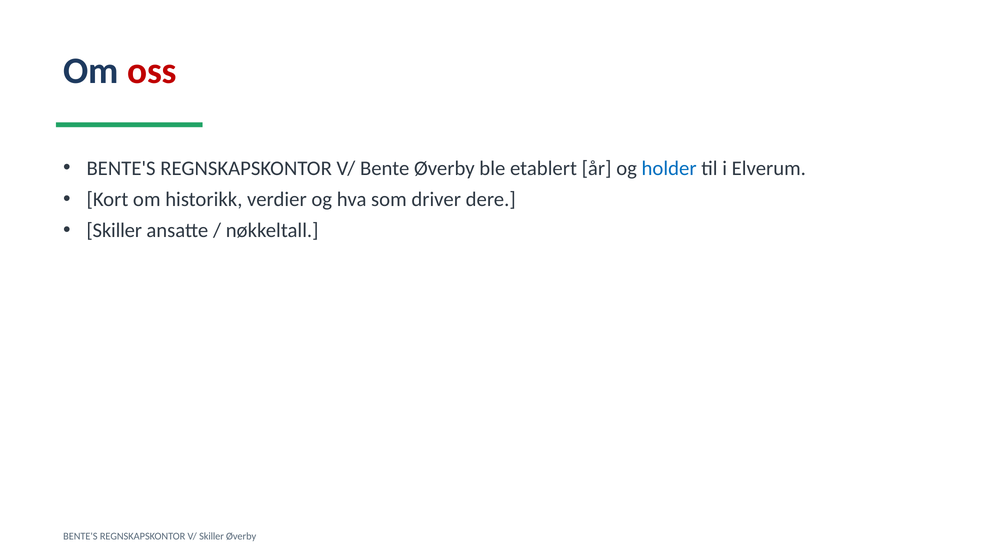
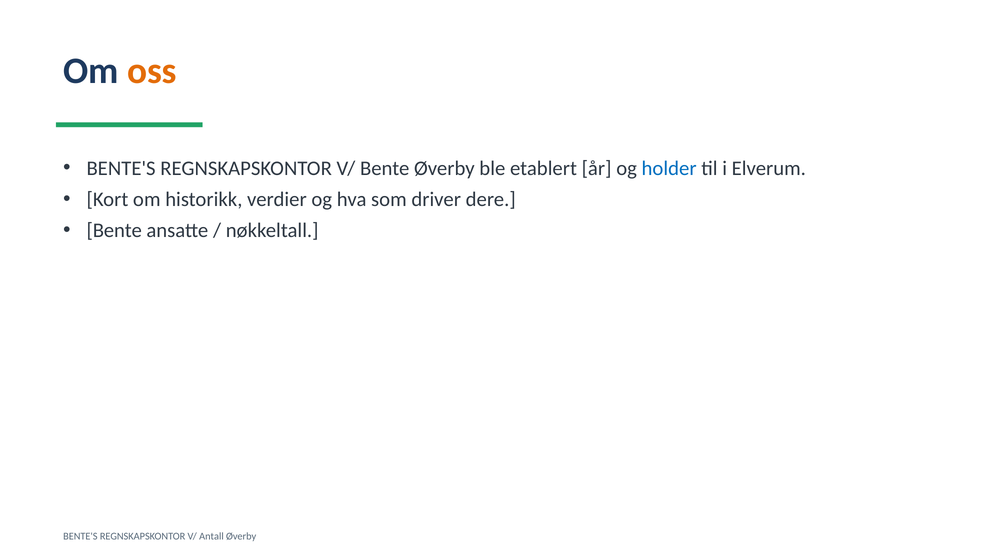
oss colour: red -> orange (152, 71)
Skiller: Skiller -> Bente (114, 231)
V/ Skiller: Skiller -> Antall (211, 536)
